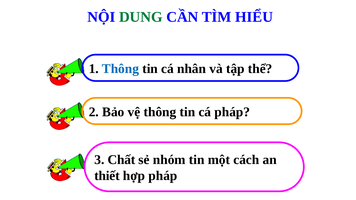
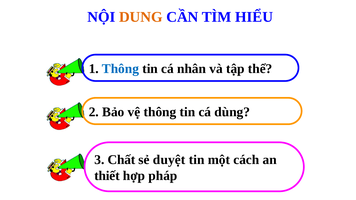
DUNG colour: green -> orange (141, 17)
cá pháp: pháp -> dùng (232, 112)
nhóm: nhóm -> duyệt (169, 160)
